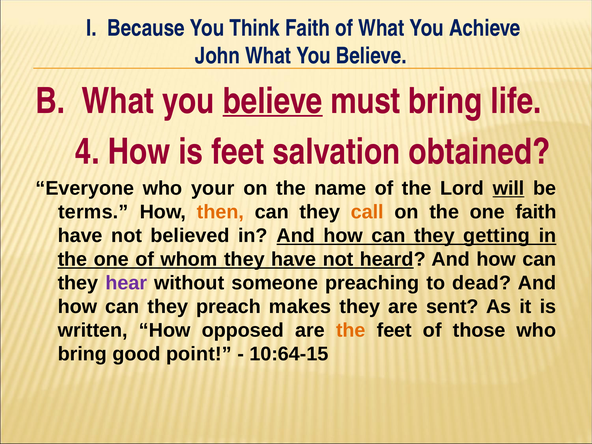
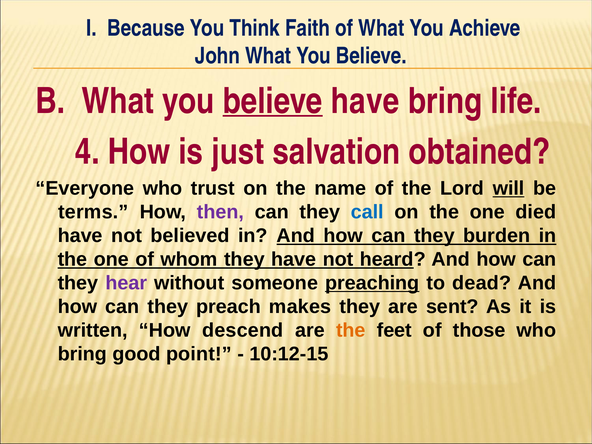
believe must: must -> have (365, 101)
is feet: feet -> just (238, 152)
your: your -> trust (213, 188)
then colour: orange -> purple (220, 212)
call colour: orange -> blue (367, 212)
one faith: faith -> died (536, 212)
getting: getting -> burden (497, 236)
preaching underline: none -> present (372, 283)
opposed: opposed -> descend (243, 330)
10:64-15: 10:64-15 -> 10:12-15 (289, 354)
